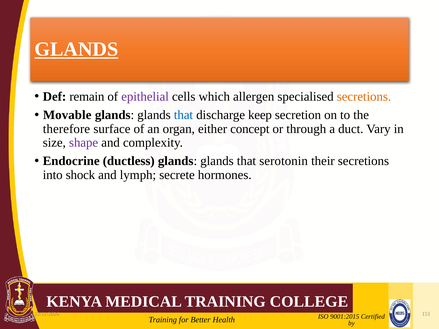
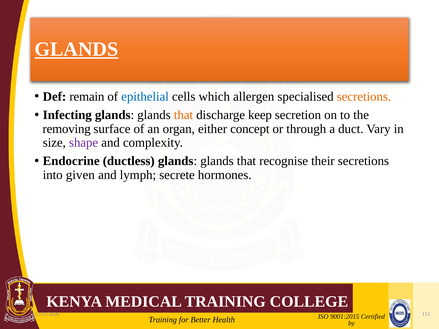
epithelial colour: purple -> blue (145, 97)
Movable: Movable -> Infecting (67, 115)
that colour: blue -> orange (183, 115)
therefore: therefore -> removing (67, 129)
serotonin: serotonin -> recognise (284, 161)
shock: shock -> given (80, 175)
